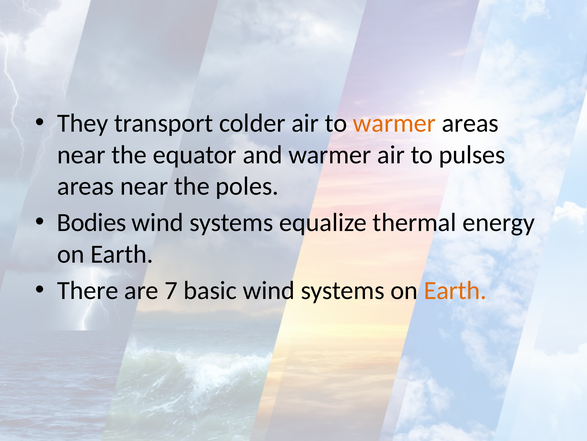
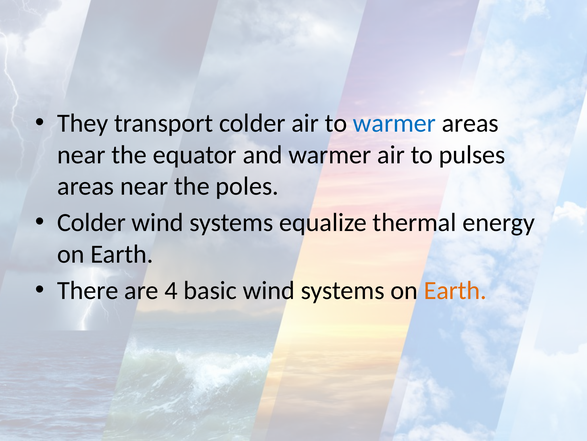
warmer colour: orange -> blue (394, 123)
Bodies: Bodies -> Colder (92, 222)
7: 7 -> 4 (171, 290)
